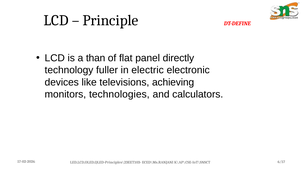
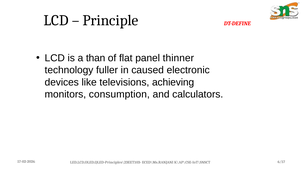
directly: directly -> thinner (178, 58)
electric: electric -> caused (148, 70)
technologies: technologies -> consumption (119, 94)
